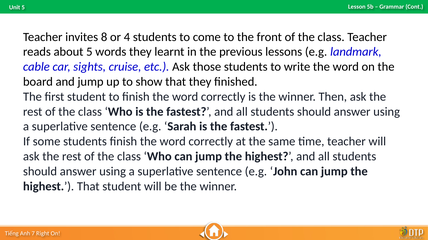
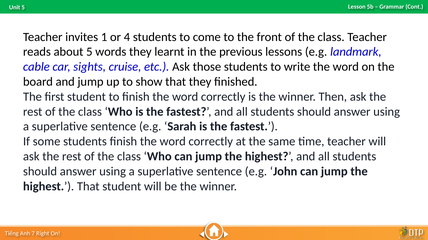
8: 8 -> 1 (104, 37)
